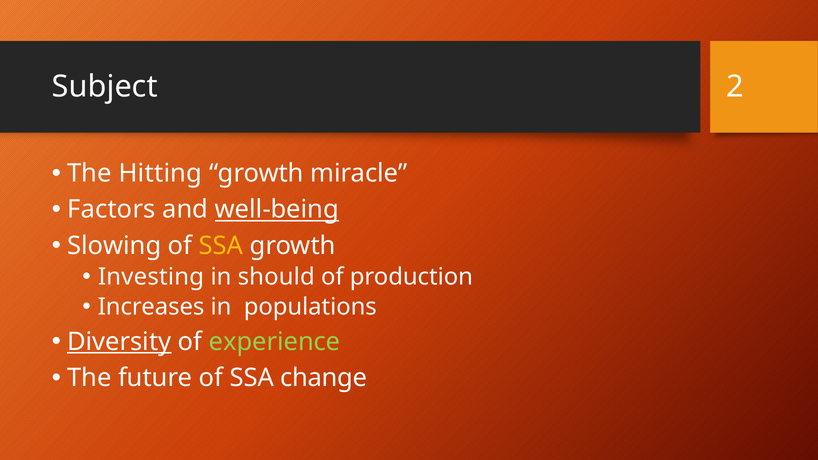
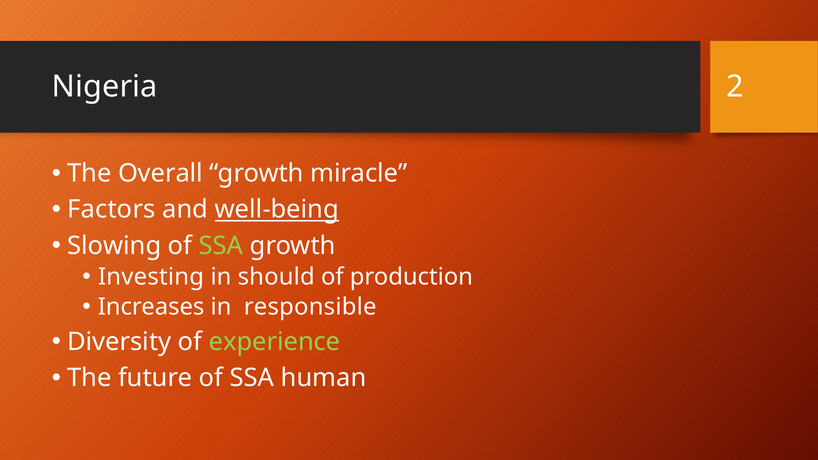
Subject: Subject -> Nigeria (105, 87)
Hitting: Hitting -> Overall (161, 173)
SSA colour: yellow -> light green (221, 246)
populations: populations -> responsible (310, 307)
Diversity underline: present -> none (119, 342)
change: change -> human (324, 378)
